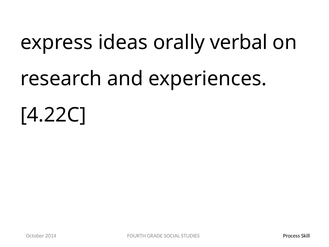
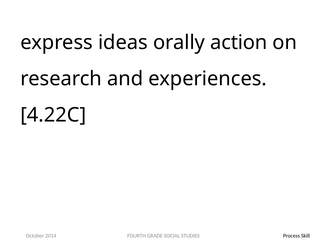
verbal: verbal -> action (239, 43)
